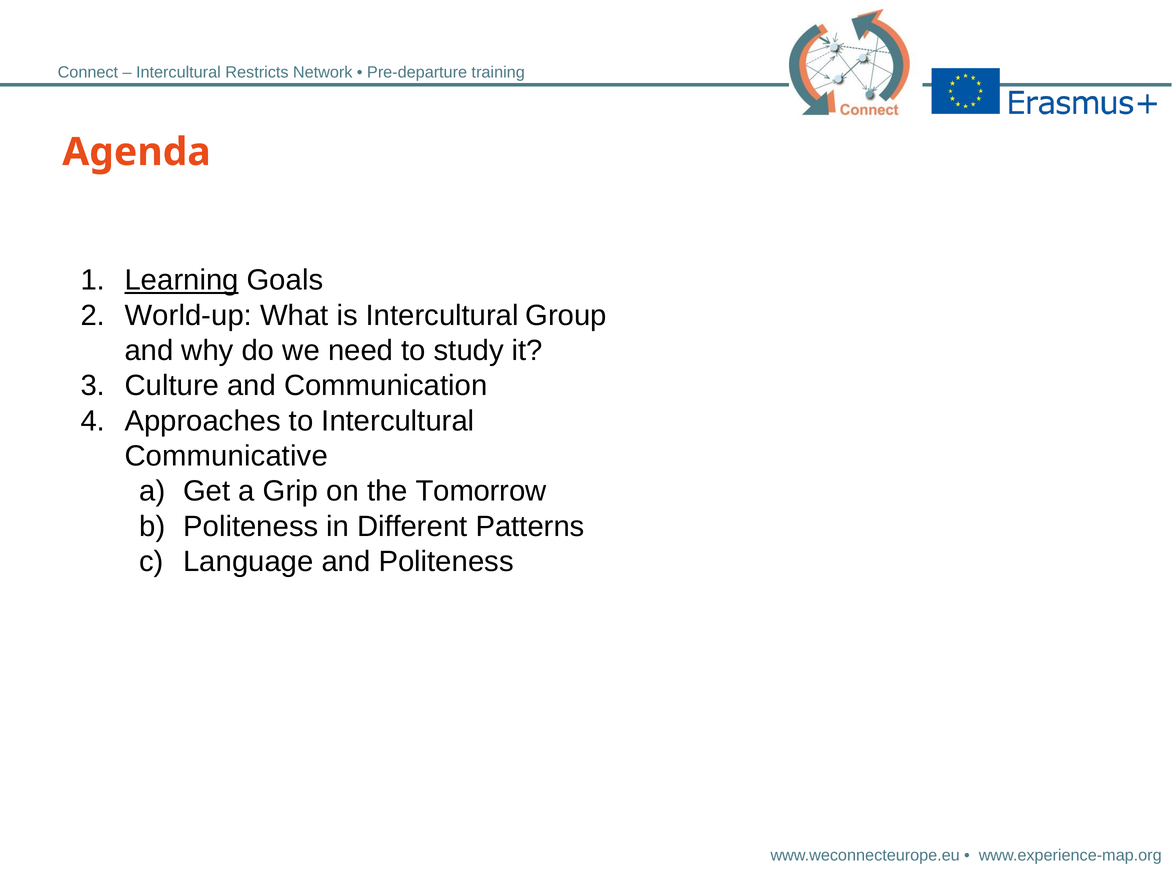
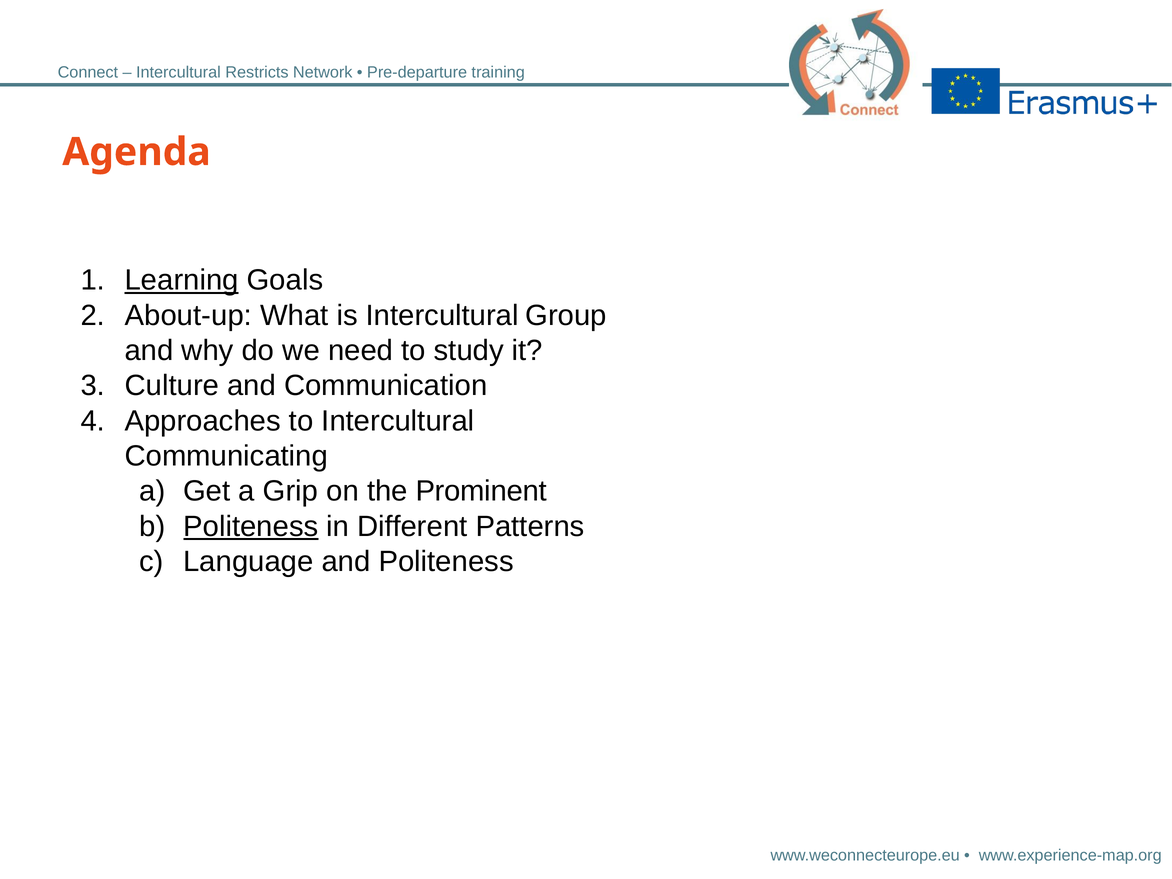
World-up: World-up -> About-up (188, 315)
Communicative: Communicative -> Communicating (226, 456)
Tomorrow: Tomorrow -> Prominent (481, 491)
Politeness underline: none -> present (251, 526)
